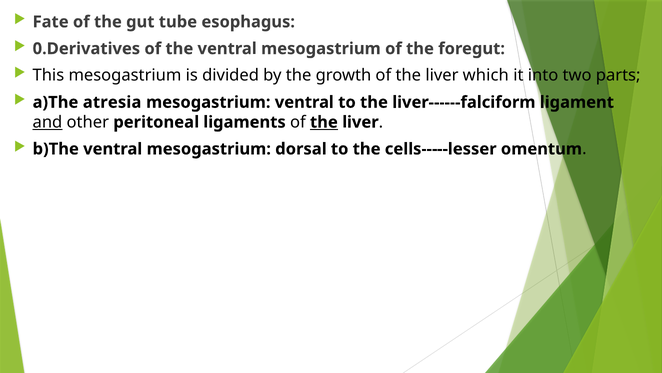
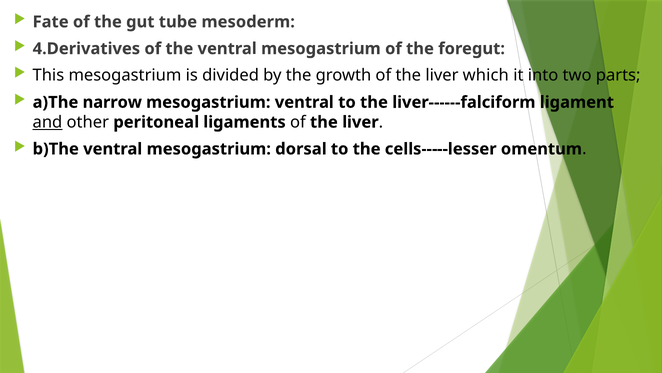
esophagus: esophagus -> mesoderm (248, 22)
0.Derivatives: 0.Derivatives -> 4.Derivatives (86, 49)
atresia: atresia -> narrow (112, 102)
the underline: present -> none (324, 122)
